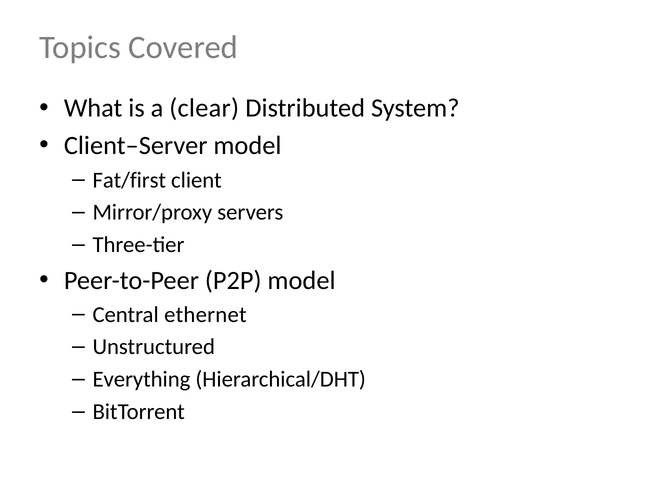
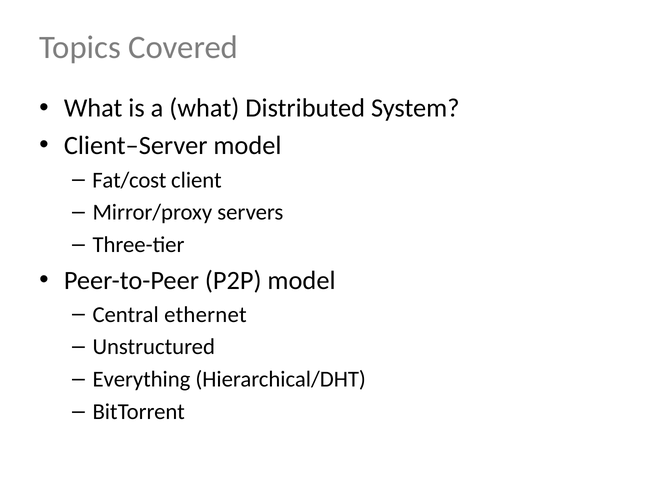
a clear: clear -> what (204, 108)
Fat/first: Fat/first -> Fat/cost (129, 180)
